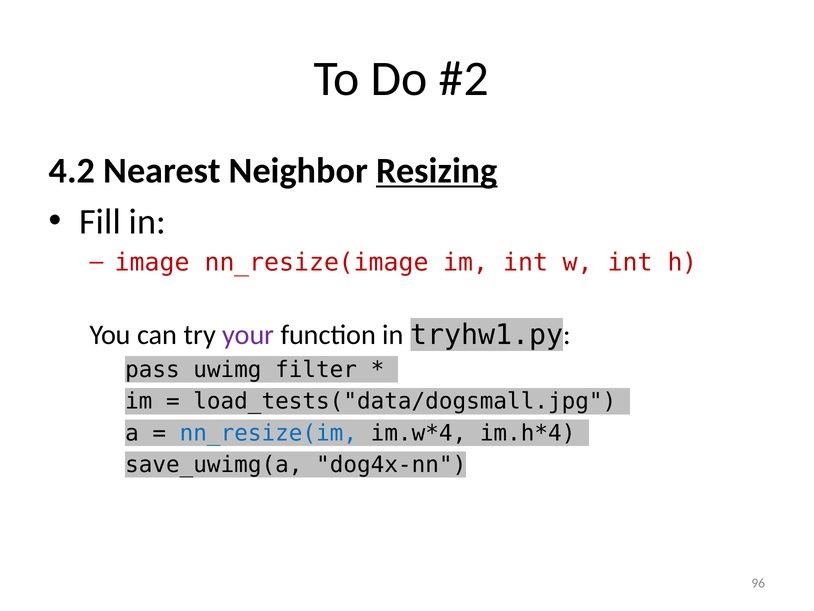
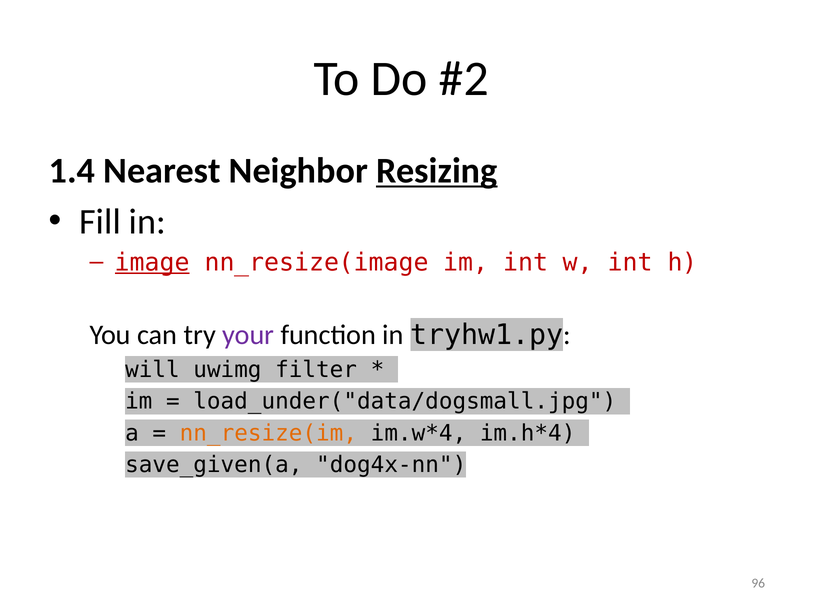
4.2: 4.2 -> 1.4 (72, 171)
image underline: none -> present (152, 262)
pass: pass -> will (152, 369)
load_tests("data/dogsmall.jpg: load_tests("data/dogsmall.jpg -> load_under("data/dogsmall.jpg (405, 401)
nn_resize(im colour: blue -> orange (268, 433)
save_uwimg(a: save_uwimg(a -> save_given(a (214, 465)
